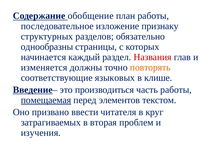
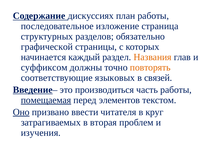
обобщение: обобщение -> дискуссиях (91, 16)
признаку: признаку -> страница (160, 26)
однообразны: однообразны -> графической (47, 47)
Названия colour: red -> orange (153, 57)
изменяется: изменяется -> суффиксом (44, 67)
клише: клише -> связей (158, 77)
Оно underline: none -> present (21, 112)
